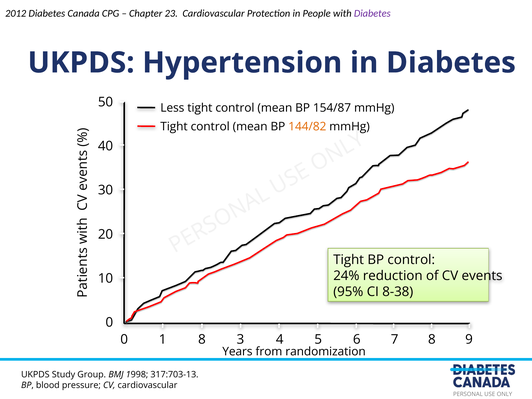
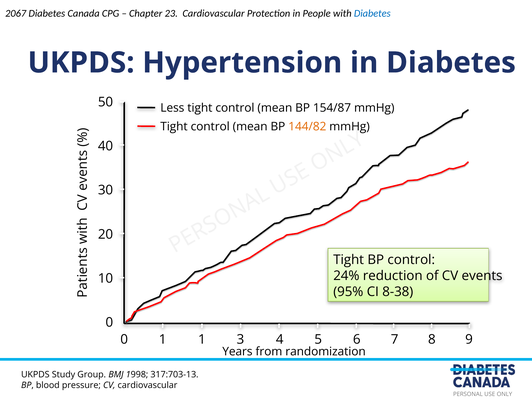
2012: 2012 -> 2067 (16, 13)
Diabetes colour: purple -> blue (372, 13)
1 8: 8 -> 1 (202, 340)
